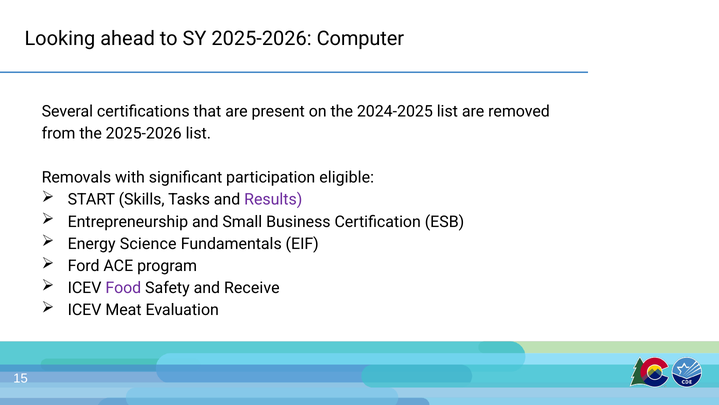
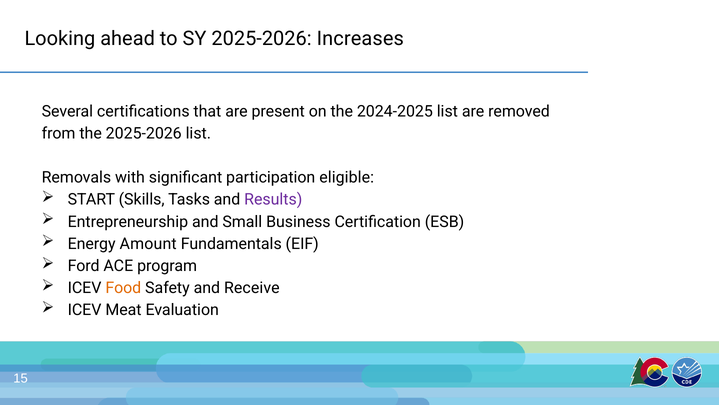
Computer: Computer -> Increases (360, 39)
Science: Science -> Amount (148, 243)
Food colour: purple -> orange (123, 288)
